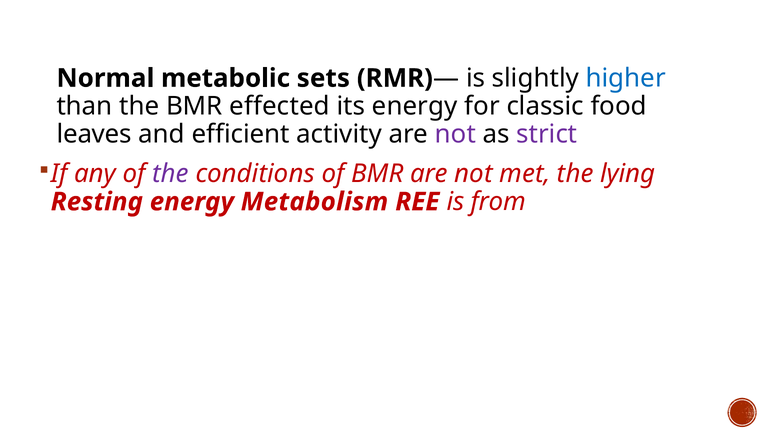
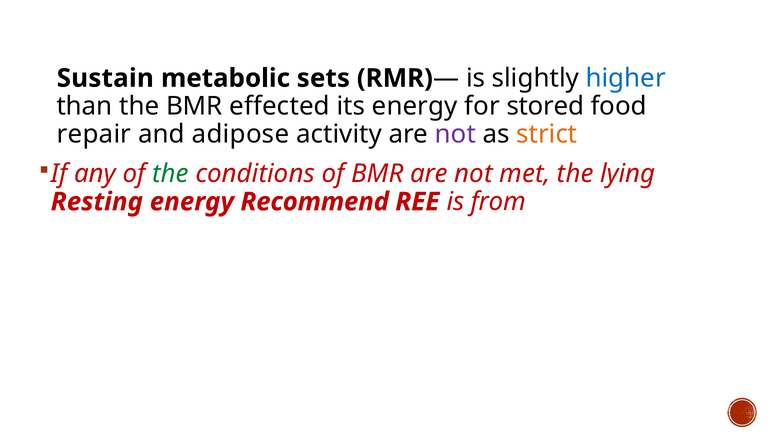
Normal: Normal -> Sustain (105, 78)
classic: classic -> stored (545, 106)
leaves: leaves -> repair (94, 134)
efficient: efficient -> adipose (241, 134)
strict colour: purple -> orange (547, 134)
the colour: purple -> green (171, 174)
Metabolism: Metabolism -> Recommend (315, 202)
